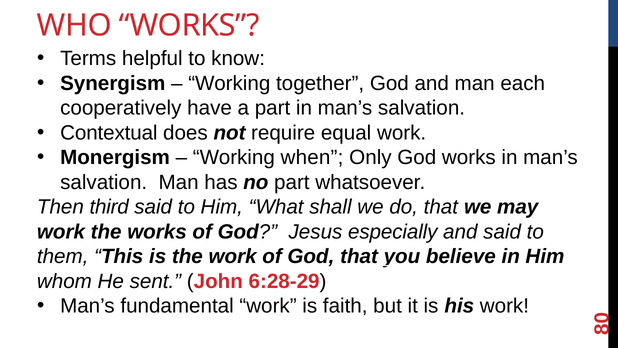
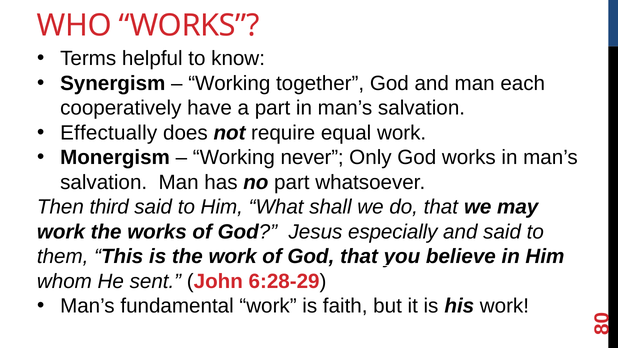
Contextual: Contextual -> Effectually (109, 133)
when: when -> never (312, 157)
